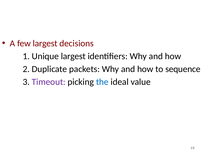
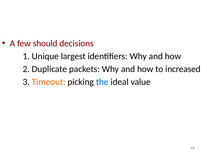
few largest: largest -> should (45, 43)
sequence: sequence -> increased (183, 69)
Timeout colour: purple -> orange (49, 82)
